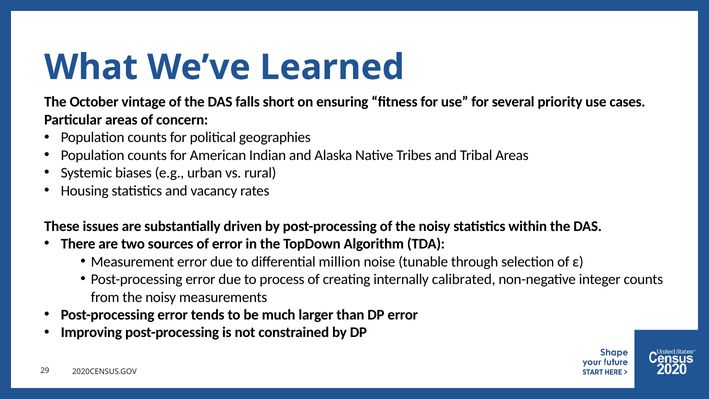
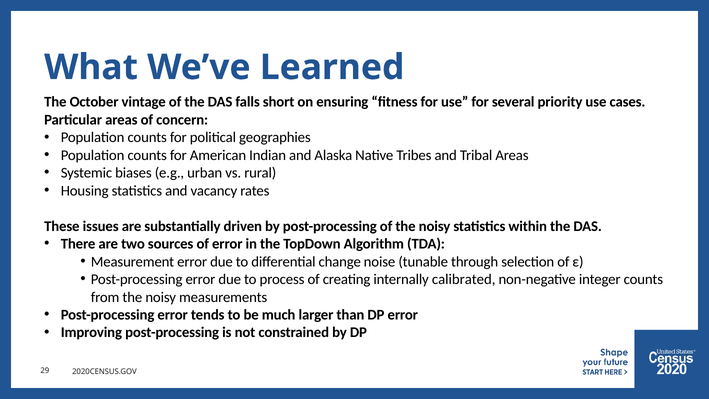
million: million -> change (340, 262)
